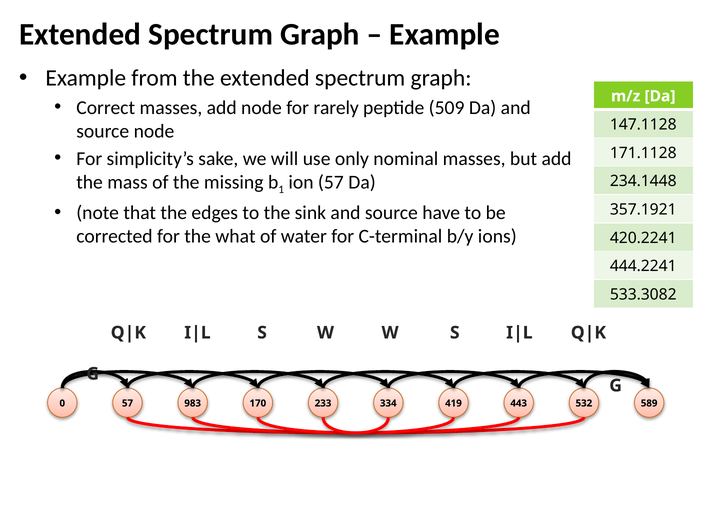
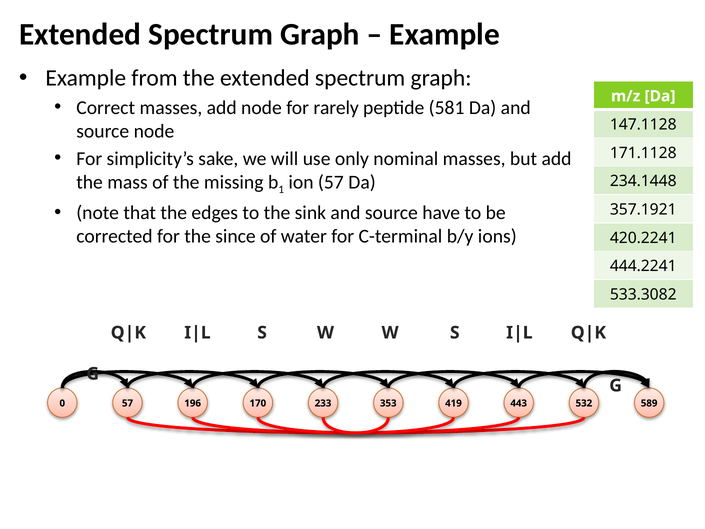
509: 509 -> 581 (447, 108)
what: what -> since (236, 236)
983: 983 -> 196 (193, 403)
334: 334 -> 353 (388, 403)
